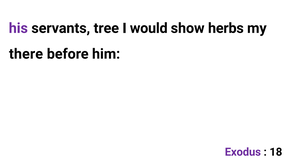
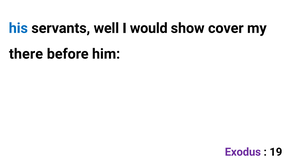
his colour: purple -> blue (18, 28)
tree: tree -> well (106, 28)
herbs: herbs -> cover (226, 28)
18: 18 -> 19 (276, 151)
